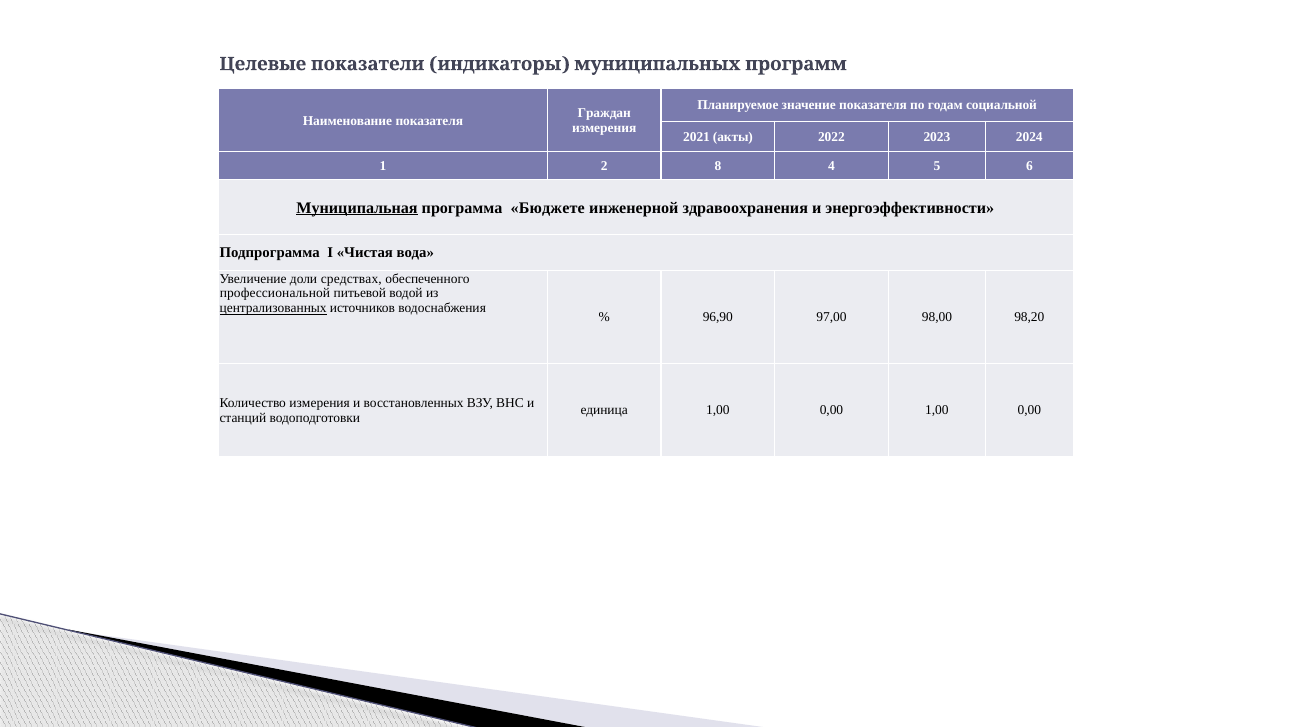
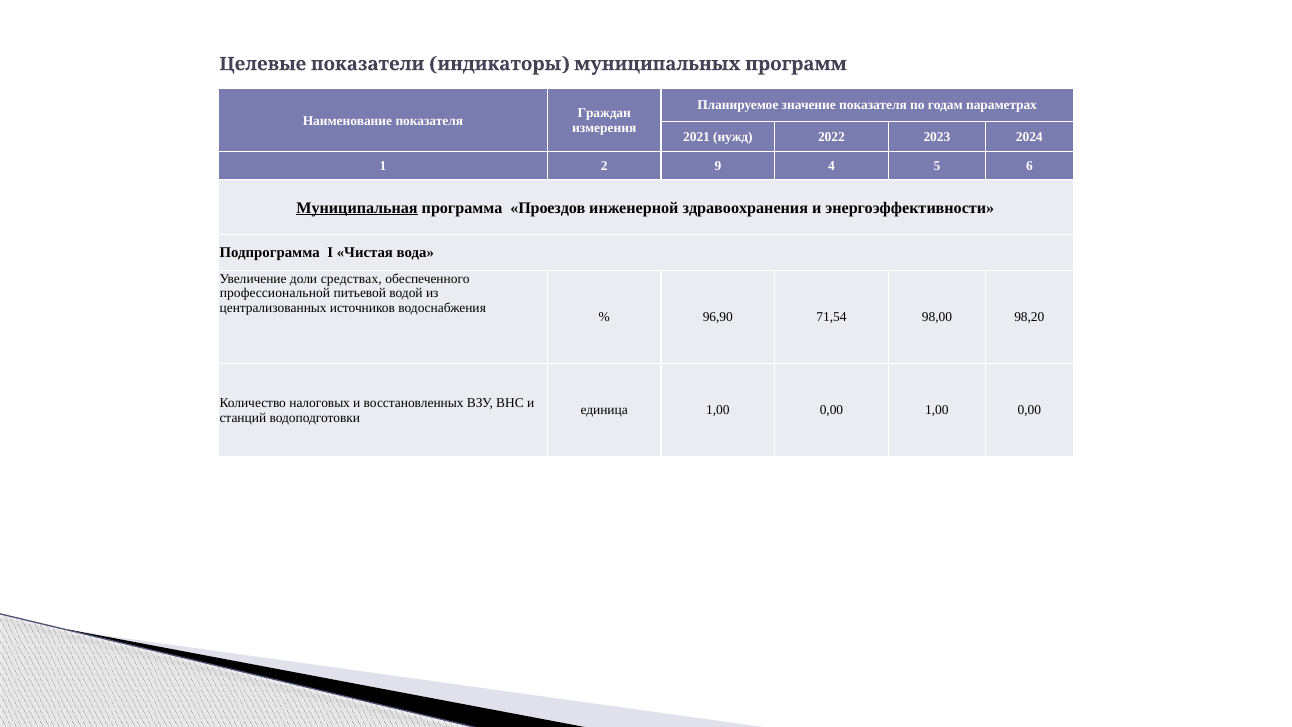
социальной: социальной -> параметрах (1002, 105)
акты: акты -> нужд (733, 137)
8: 8 -> 9 (718, 166)
Бюджете: Бюджете -> Проездов (548, 208)
централизованных underline: present -> none (273, 308)
97,00: 97,00 -> 71,54 (832, 317)
Количество измерения: измерения -> налоговых (320, 403)
